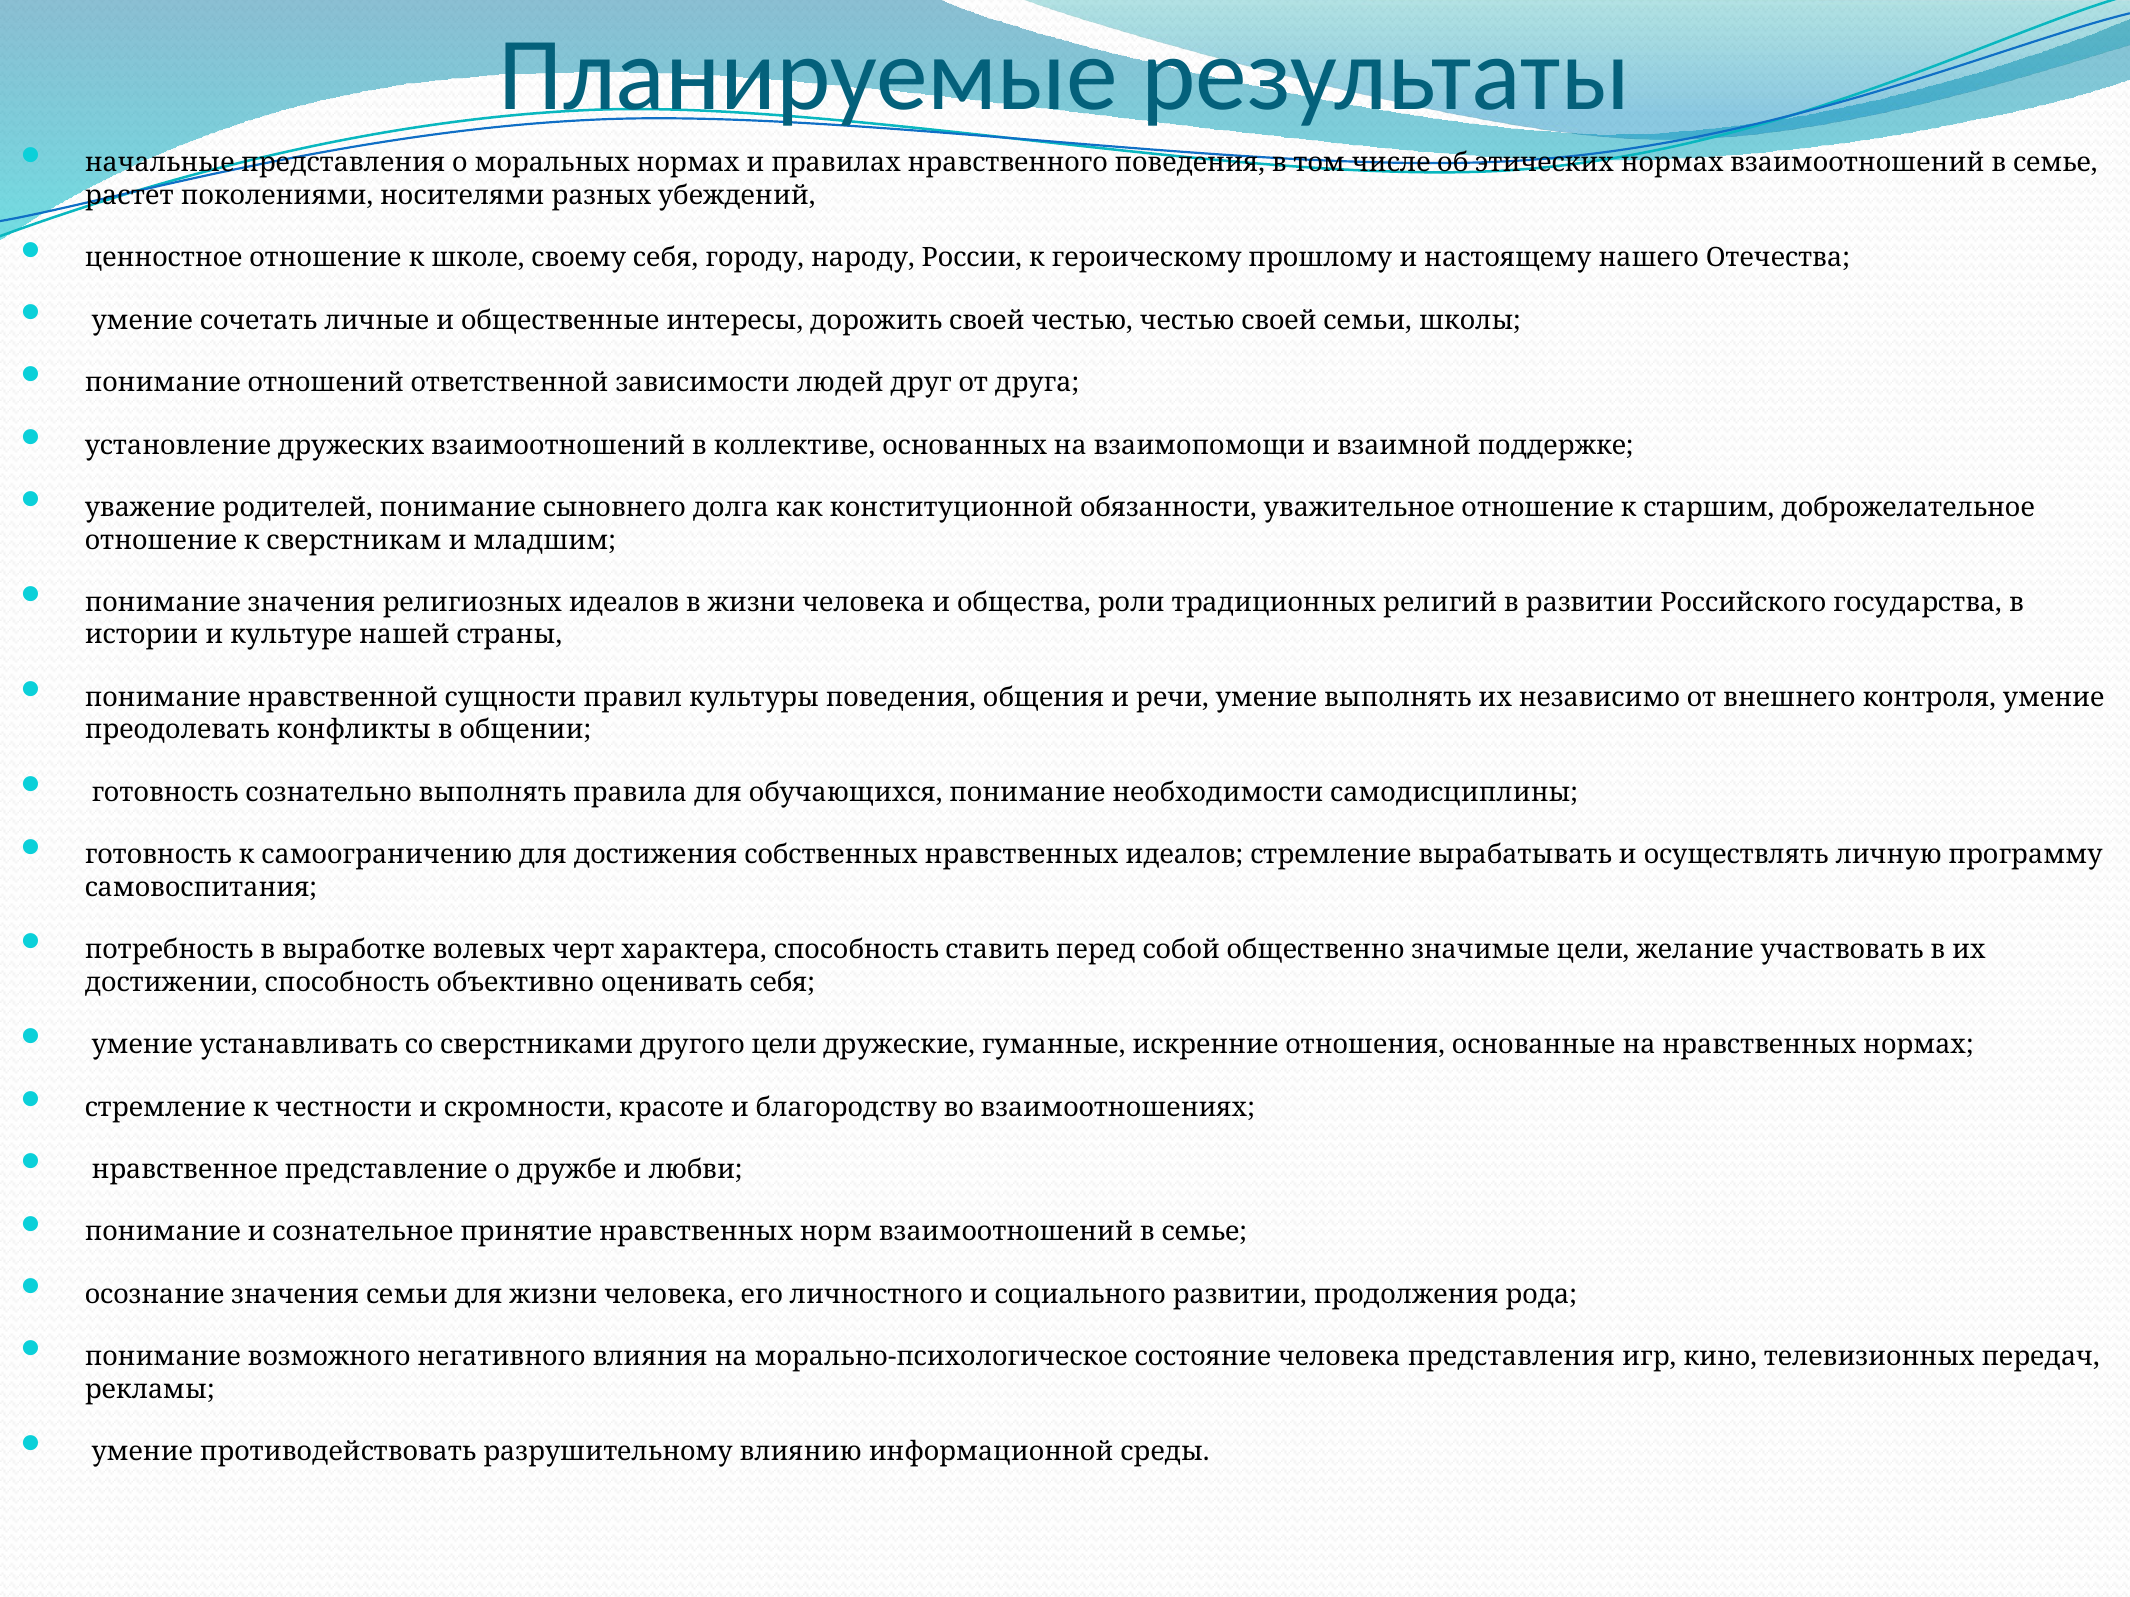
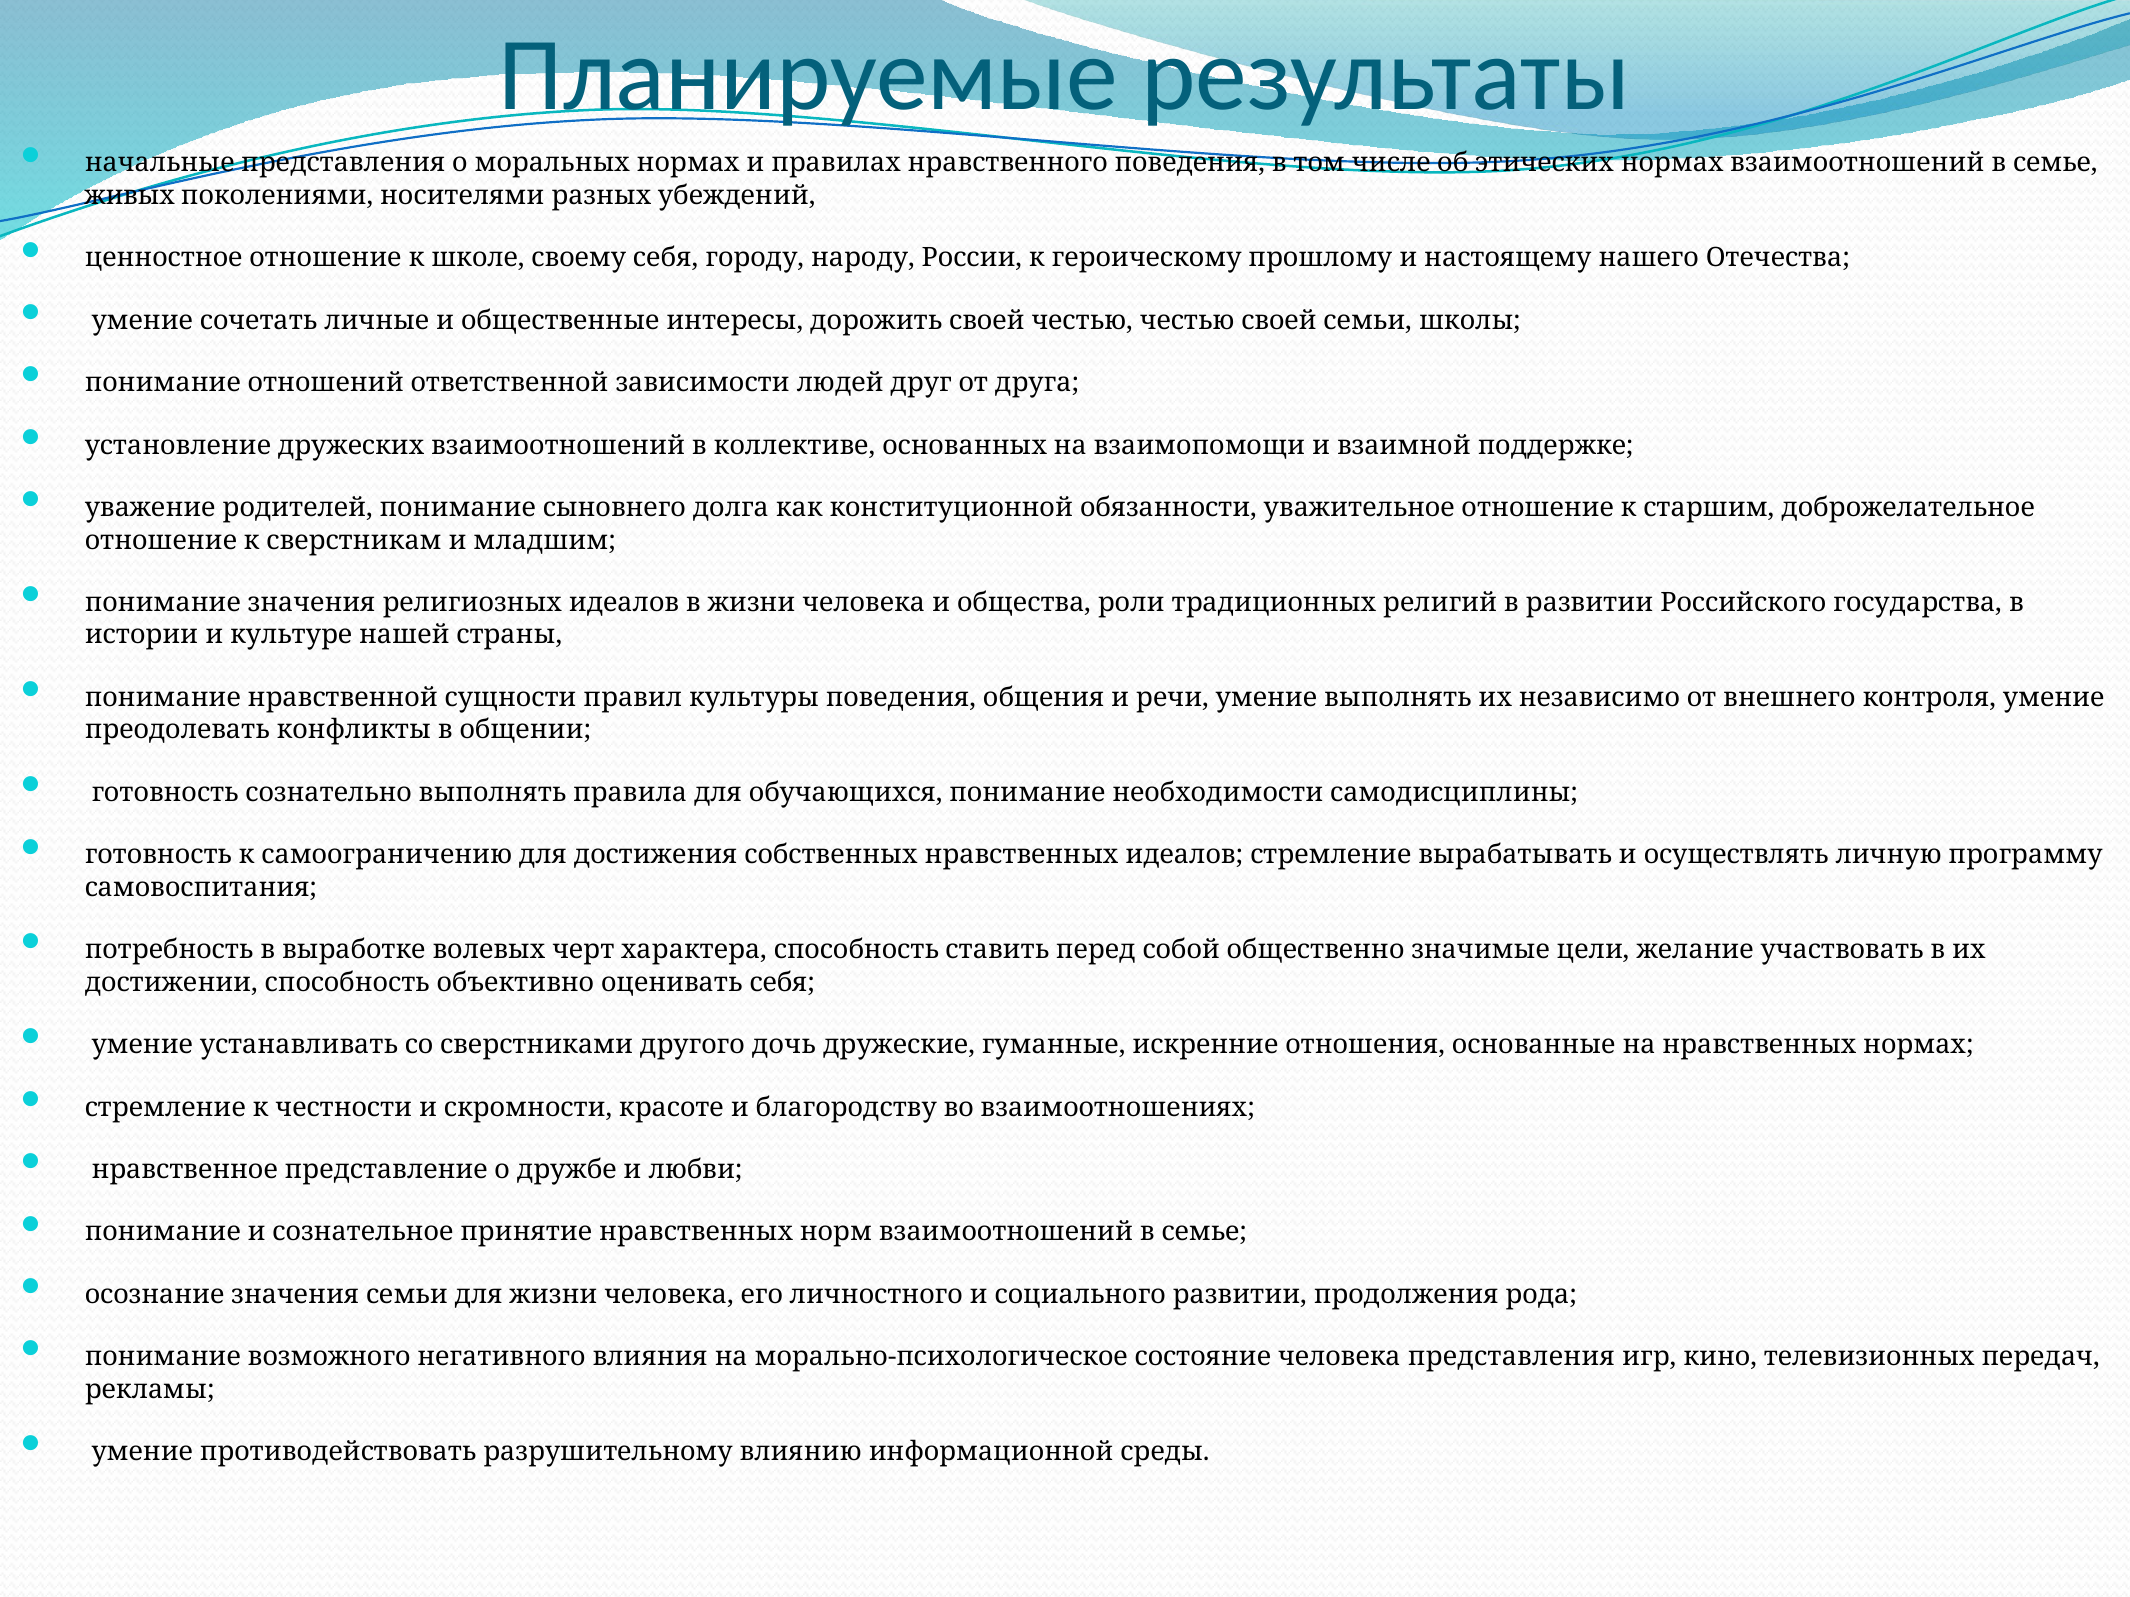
растет: растет -> живых (130, 196)
другого цели: цели -> дочь (784, 1045)
